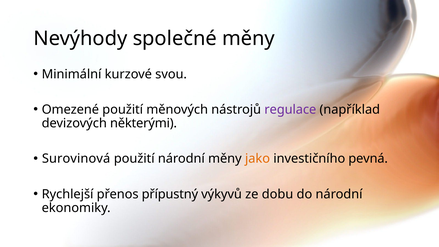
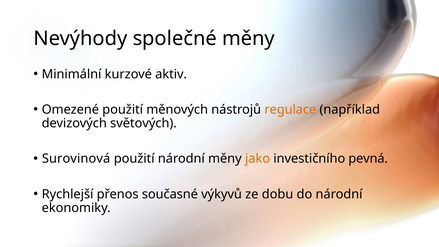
svou: svou -> aktiv (171, 74)
regulace colour: purple -> orange (290, 110)
některými: některými -> světových (143, 123)
přípustný: přípustný -> současné (170, 194)
